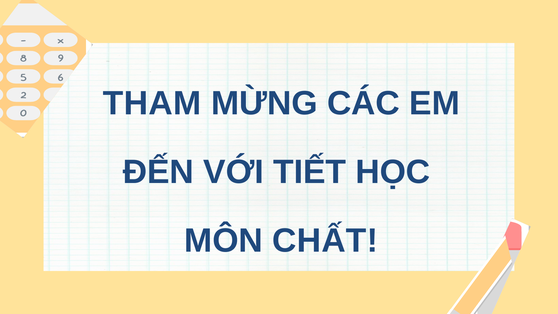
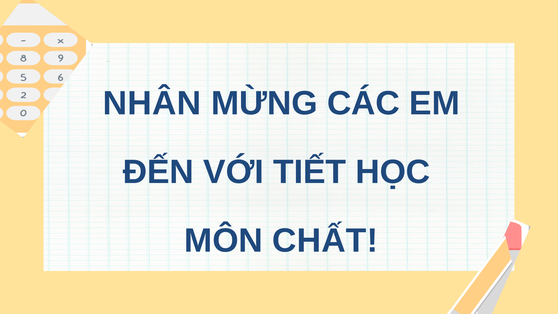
THAM: THAM -> NHÂN (152, 103)
